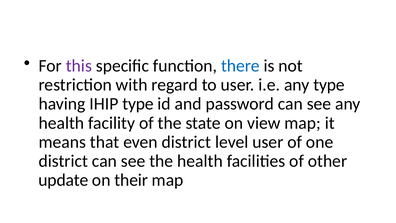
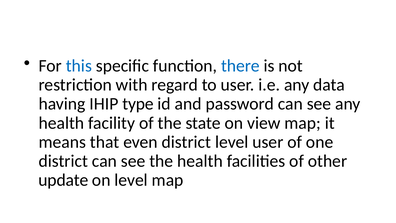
this colour: purple -> blue (79, 66)
any type: type -> data (329, 85)
on their: their -> level (131, 180)
